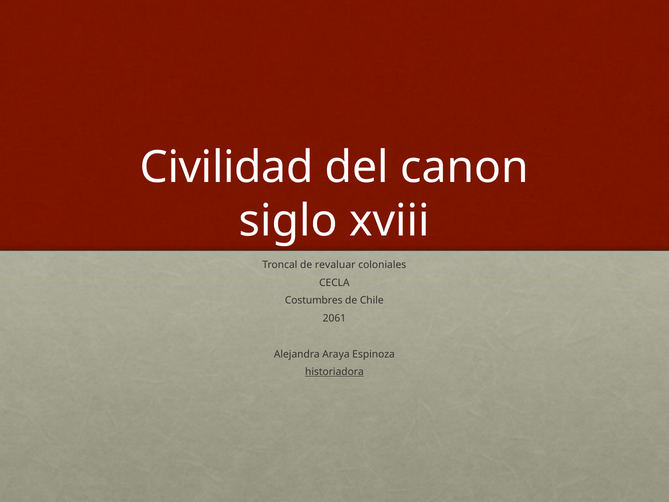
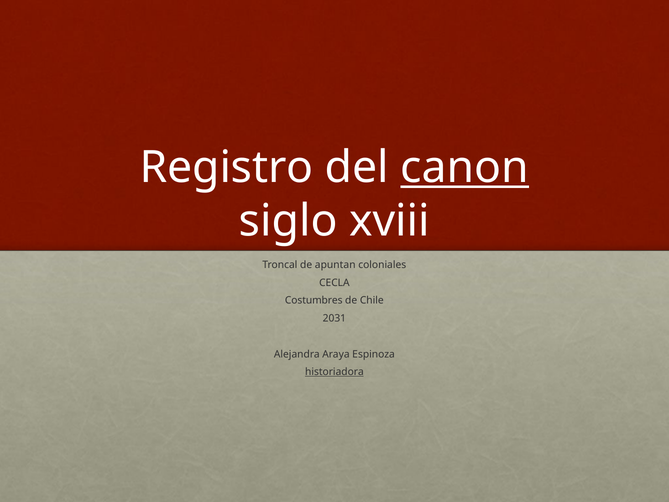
Civilidad: Civilidad -> Registro (227, 167)
canon underline: none -> present (465, 167)
revaluar: revaluar -> apuntan (335, 265)
2061: 2061 -> 2031 (334, 318)
